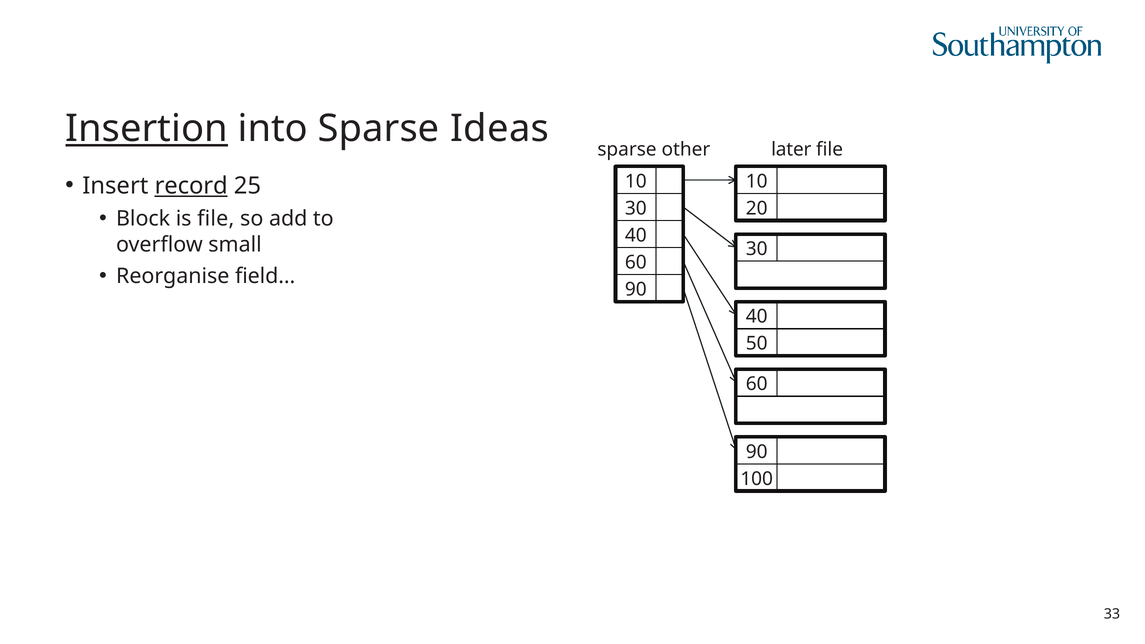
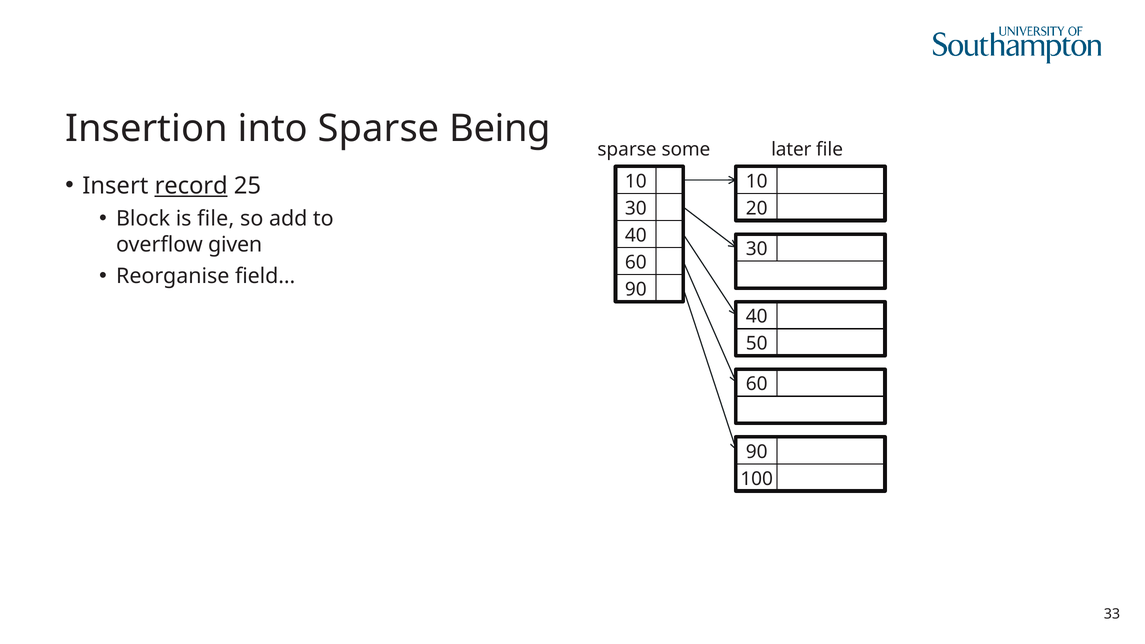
Insertion underline: present -> none (147, 129)
Ideas: Ideas -> Being (500, 129)
other: other -> some (686, 150)
small: small -> given (235, 245)
